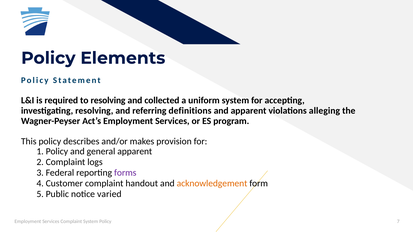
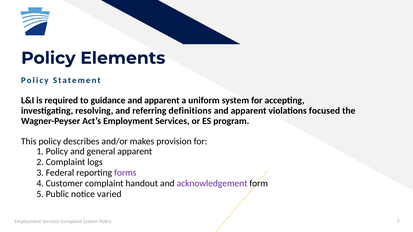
to resolving: resolving -> guidance (108, 101)
collected: collected -> apparent (162, 101)
alleging: alleging -> focused (324, 111)
acknowledgement colour: orange -> purple (212, 184)
